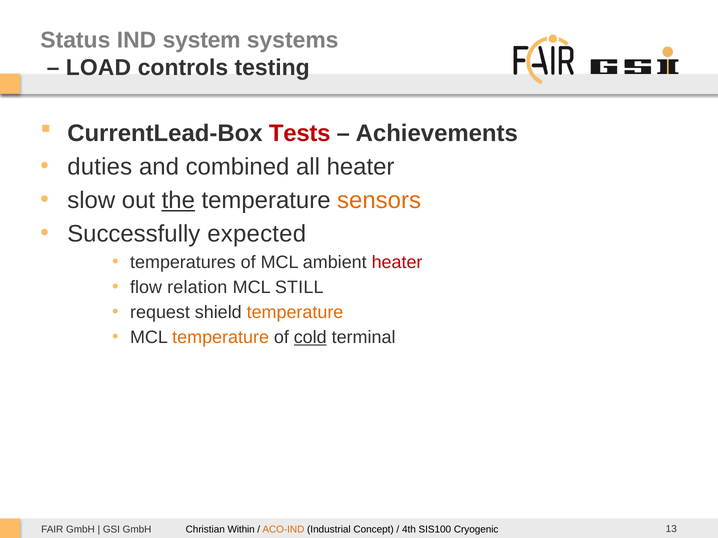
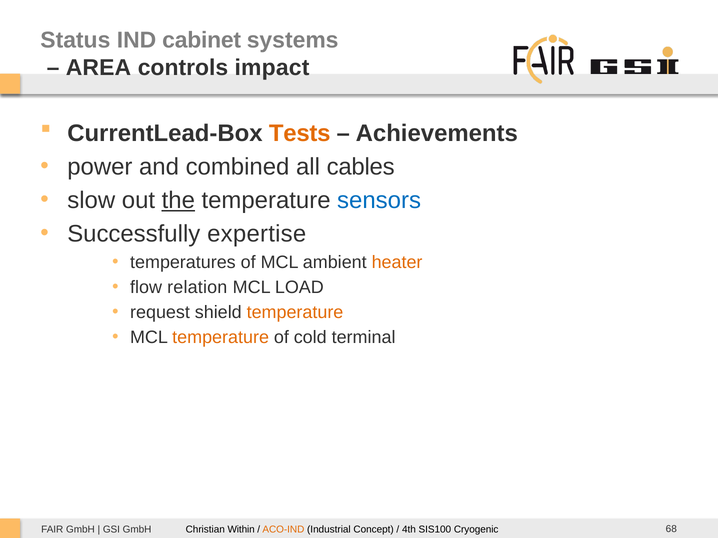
system: system -> cabinet (202, 40)
LOAD: LOAD -> AREA (98, 68)
testing: testing -> impact (272, 68)
Tests colour: red -> orange (300, 134)
duties: duties -> power (100, 167)
all heater: heater -> cables (361, 167)
sensors colour: orange -> blue (379, 201)
expected: expected -> expertise (257, 234)
heater colour: red -> orange (397, 262)
STILL: STILL -> LOAD (299, 287)
cold underline: present -> none (310, 338)
13: 13 -> 68 (671, 530)
